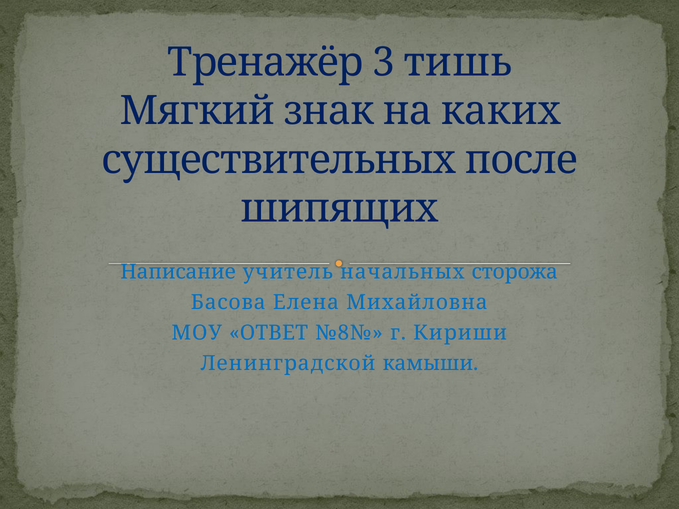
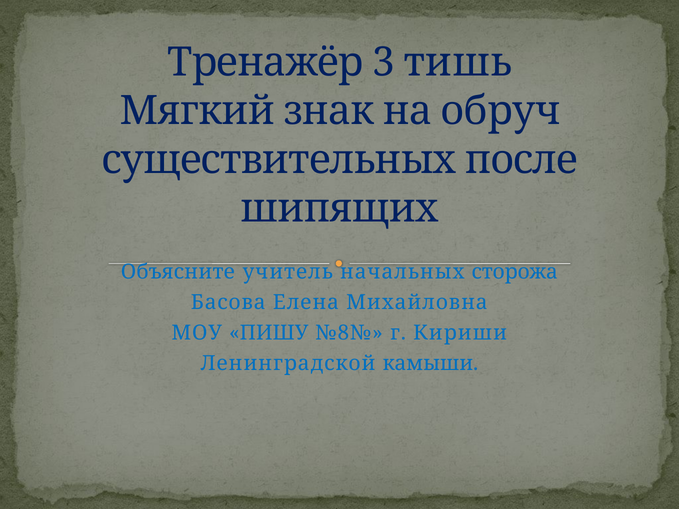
каких: каких -> обруч (501, 111)
Написание: Написание -> Объясните (178, 272)
ОТВЕТ: ОТВЕТ -> ПИШУ (269, 333)
